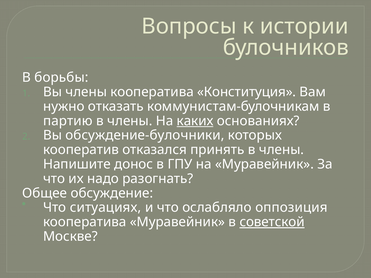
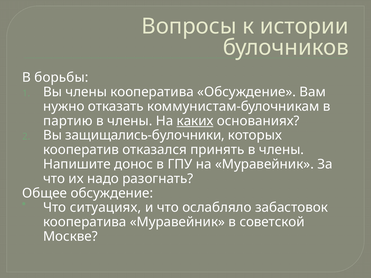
кооператива Конституция: Конституция -> Обсуждение (247, 92)
обсуждение-булочники: обсуждение-булочники -> защищались-булочники (145, 135)
оппозиция: оппозиция -> забастовок (291, 208)
советской underline: present -> none (272, 222)
